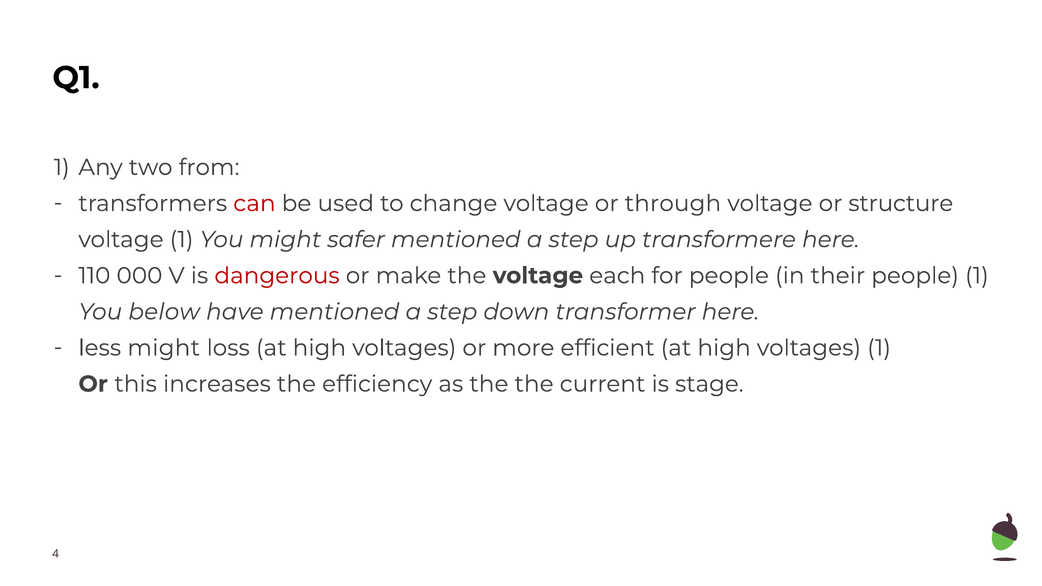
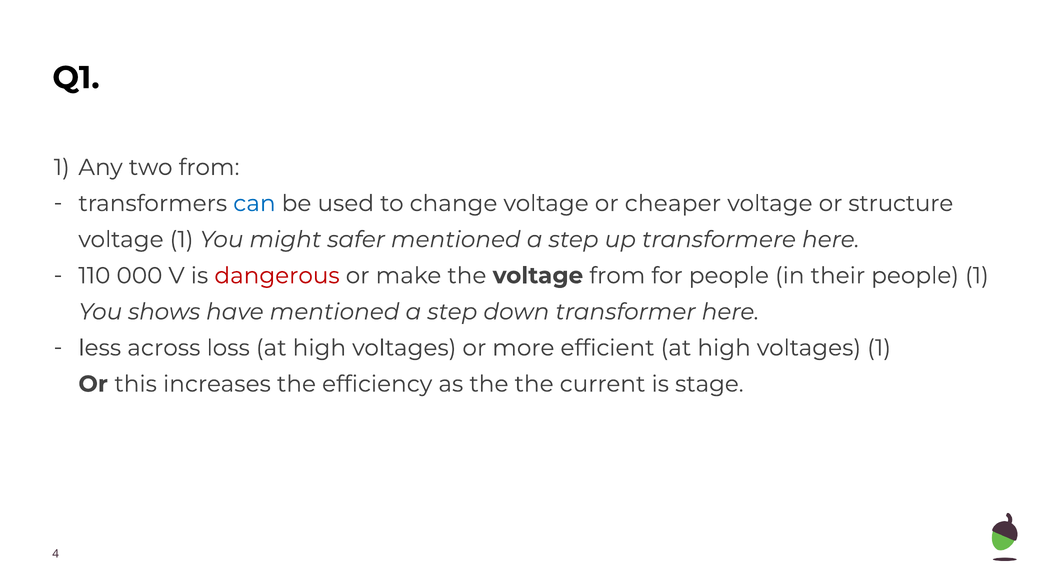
can colour: red -> blue (254, 203)
through: through -> cheaper (673, 203)
voltage each: each -> from (617, 276)
below: below -> shows (164, 312)
less might: might -> across (164, 348)
